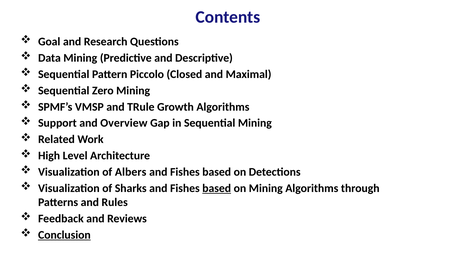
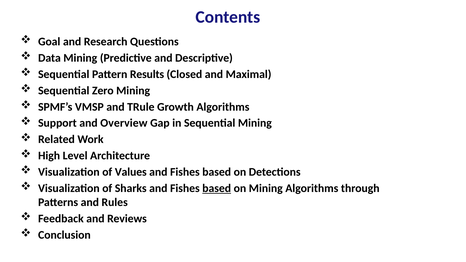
Piccolo: Piccolo -> Results (147, 74)
Albers: Albers -> Values (131, 172)
Conclusion underline: present -> none (64, 235)
